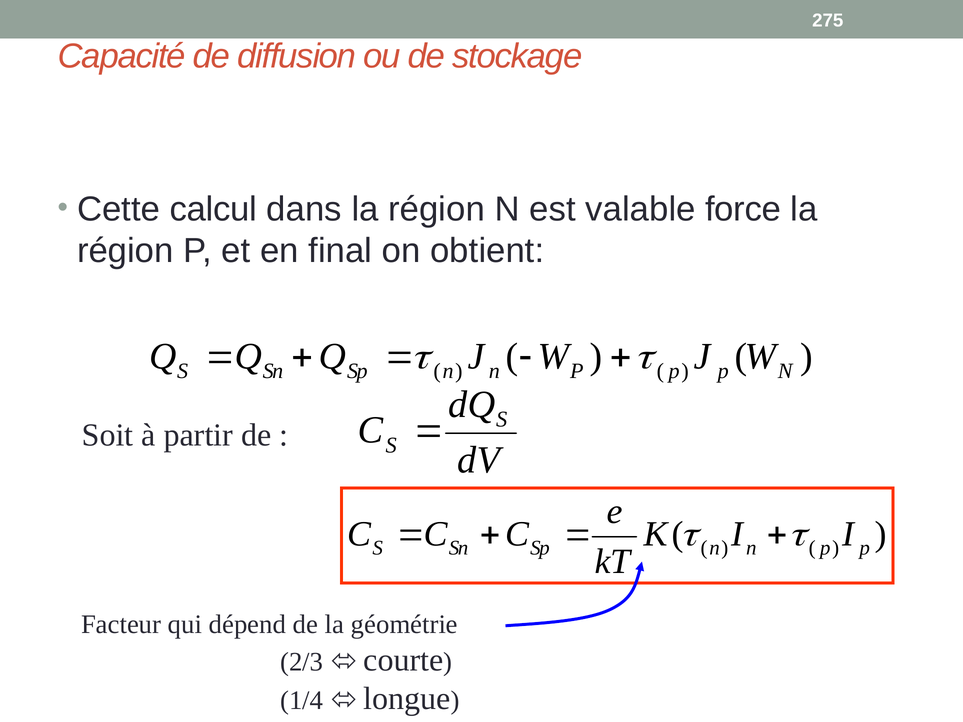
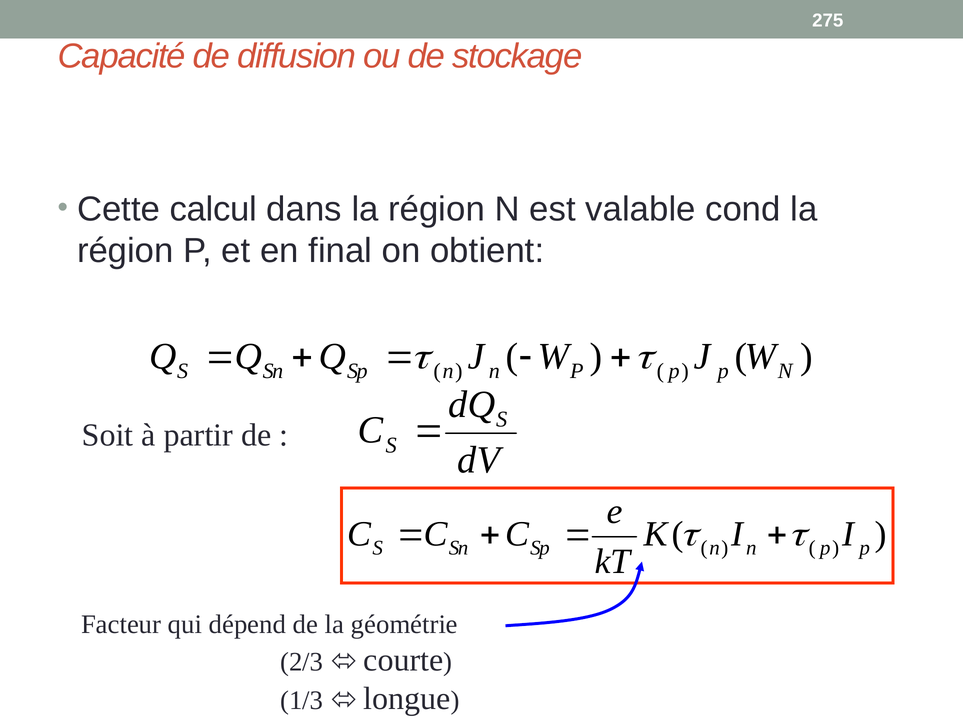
force: force -> cond (743, 209)
1/4: 1/4 -> 1/3 (302, 701)
